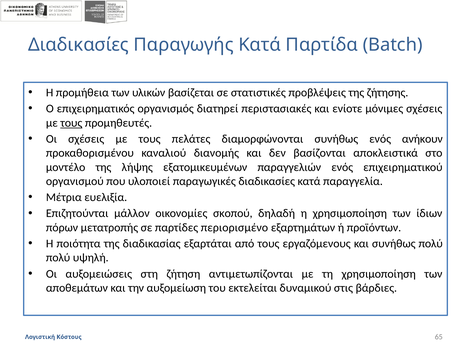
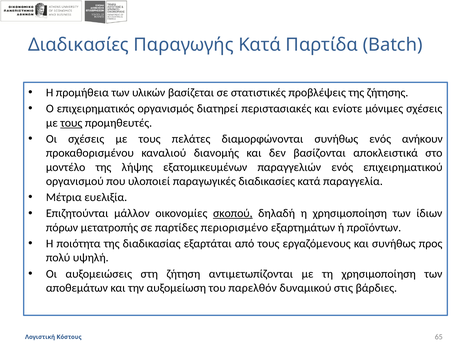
σκοπού underline: none -> present (233, 214)
συνήθως πολύ: πολύ -> προς (431, 244)
εκτελείται: εκτελείται -> παρελθόν (253, 288)
